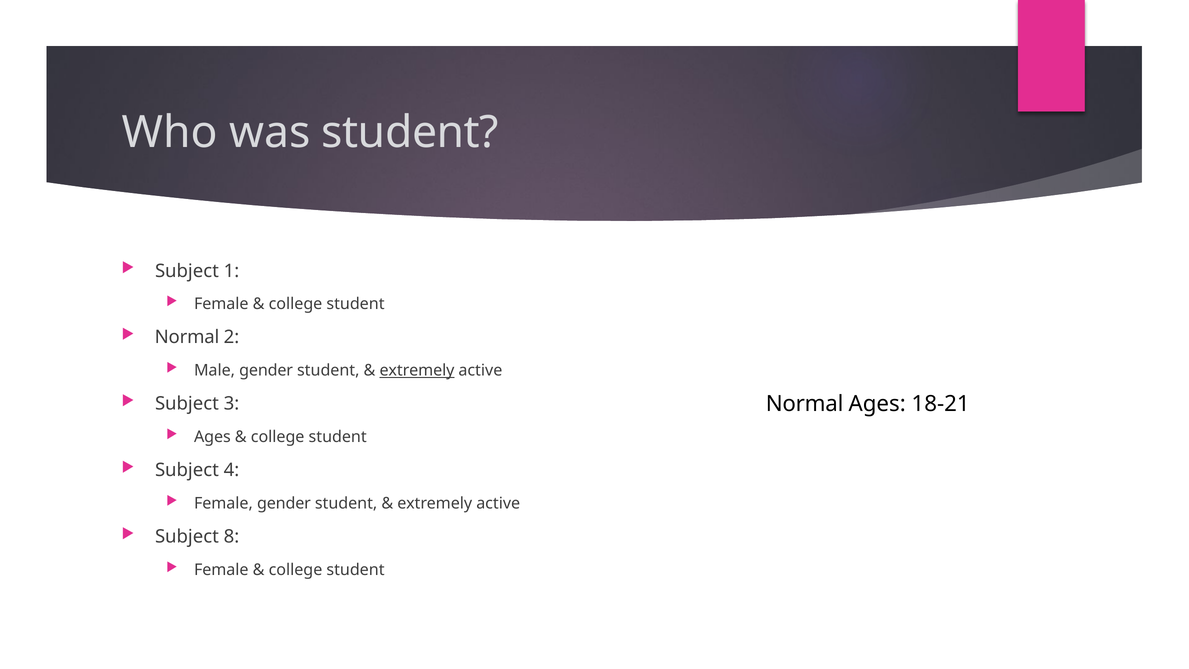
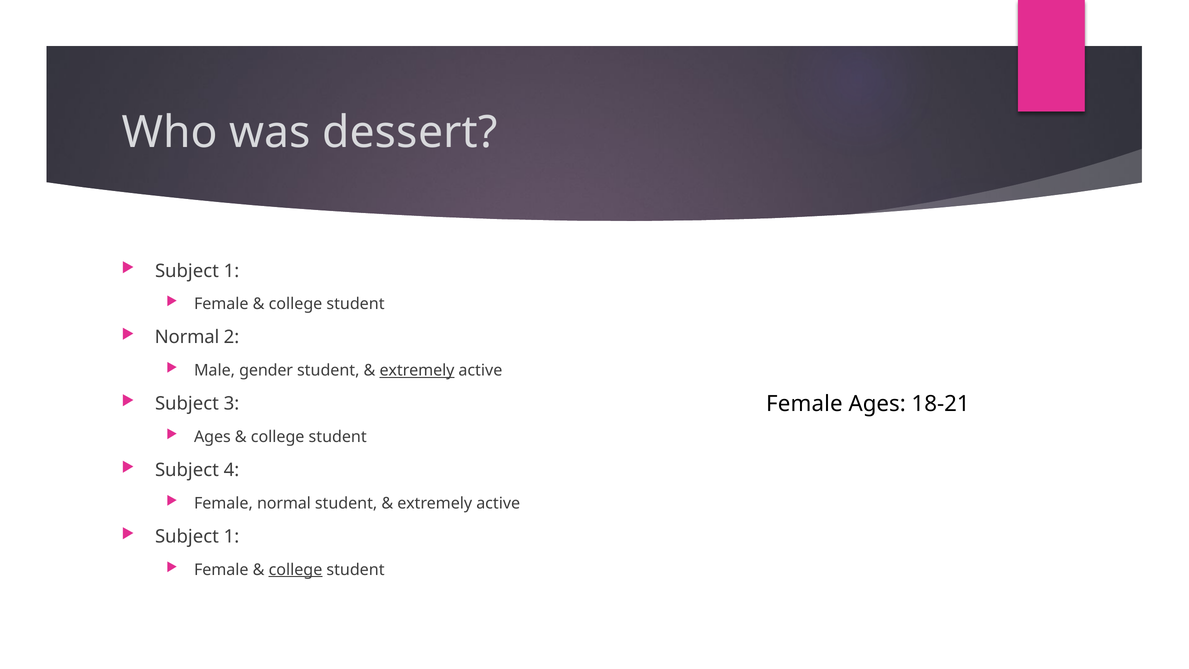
was student: student -> dessert (410, 133)
Normal: Normal -> Female (804, 404)
Female gender: gender -> normal (284, 503)
8: 8 -> 1 (232, 536)
college underline: none -> present (295, 570)
